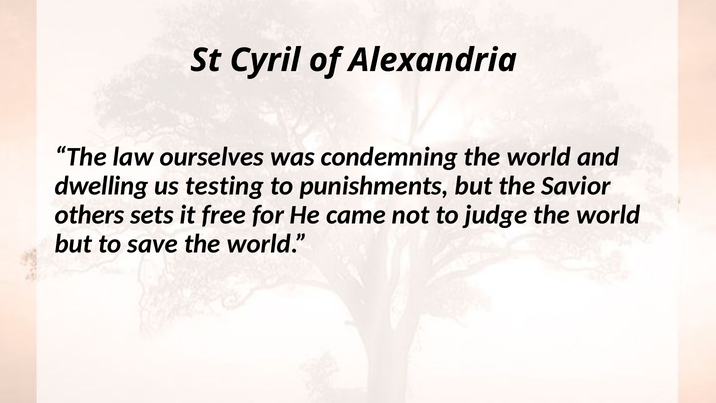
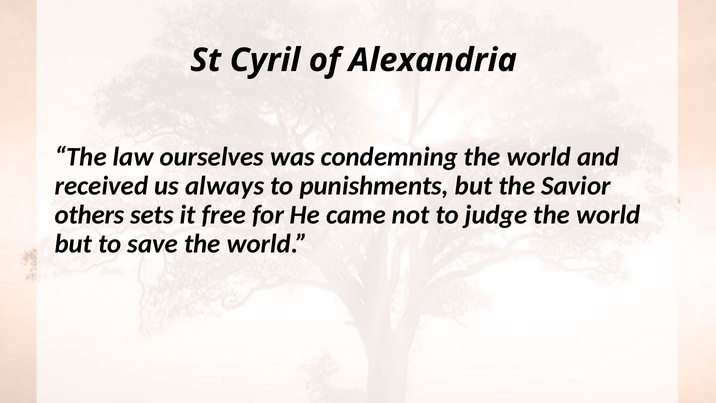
dwelling: dwelling -> received (101, 186)
testing: testing -> always (225, 186)
